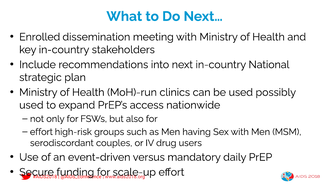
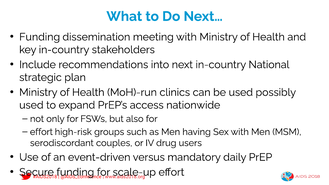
Enrolled: Enrolled -> Funding (40, 37)
